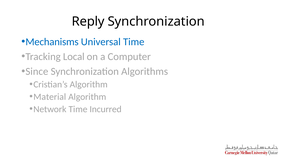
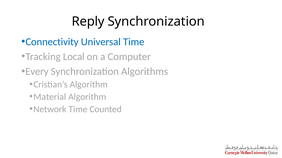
Mechanisms: Mechanisms -> Connectivity (52, 42)
Since: Since -> Every (37, 72)
Incurred: Incurred -> Counted (106, 110)
